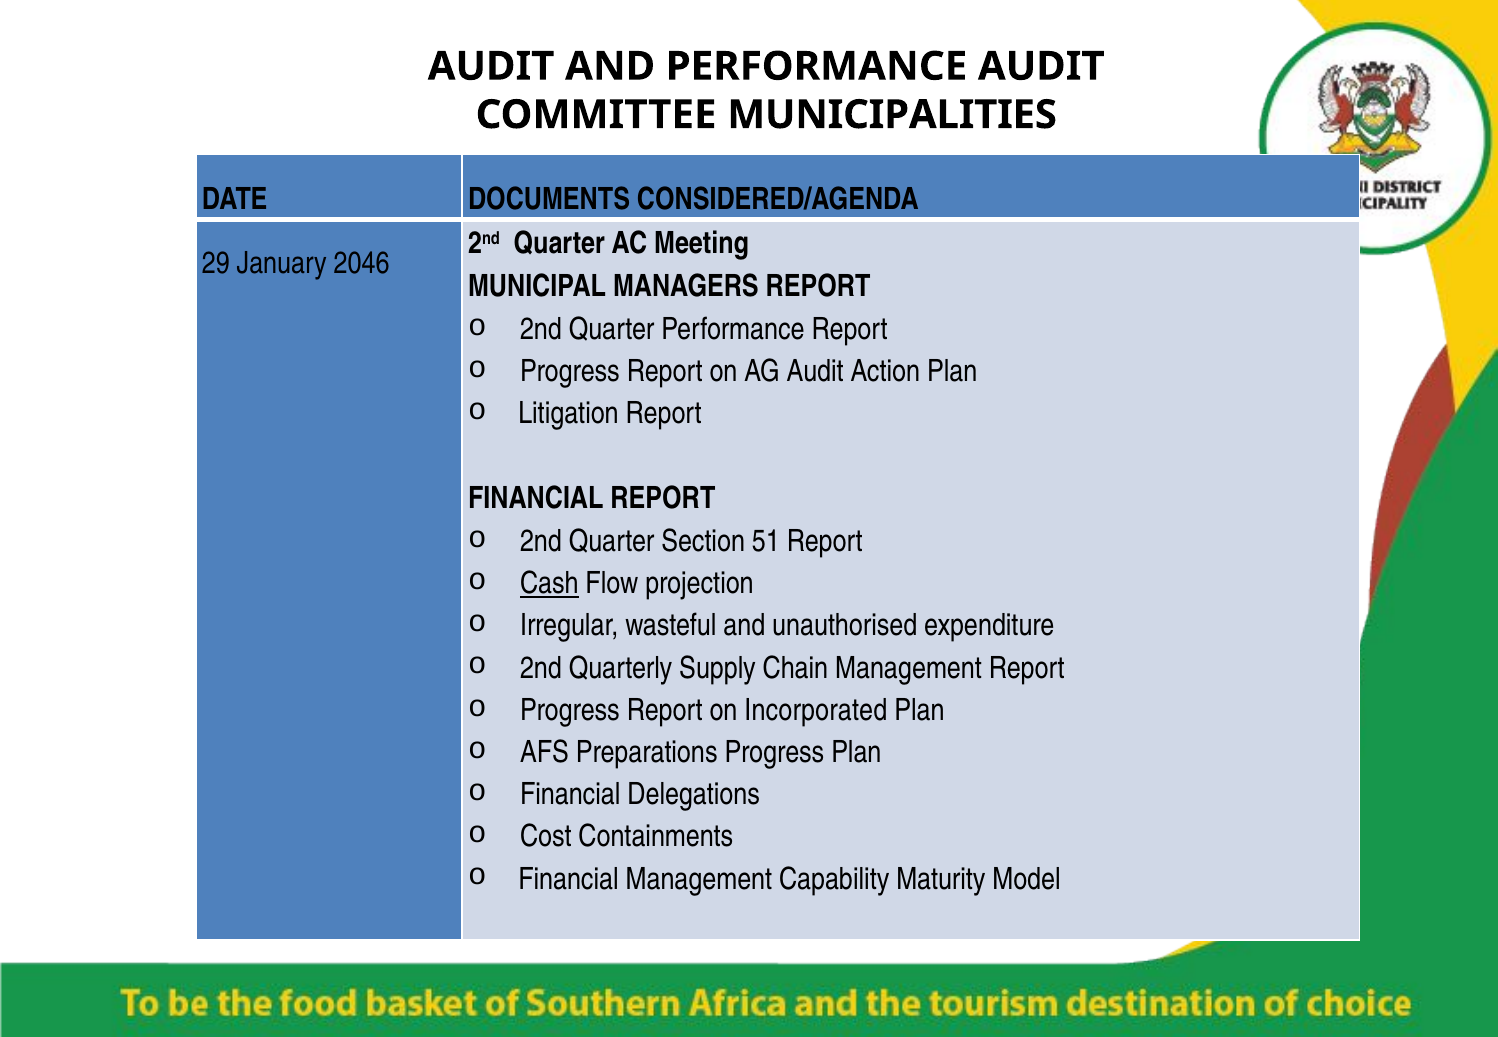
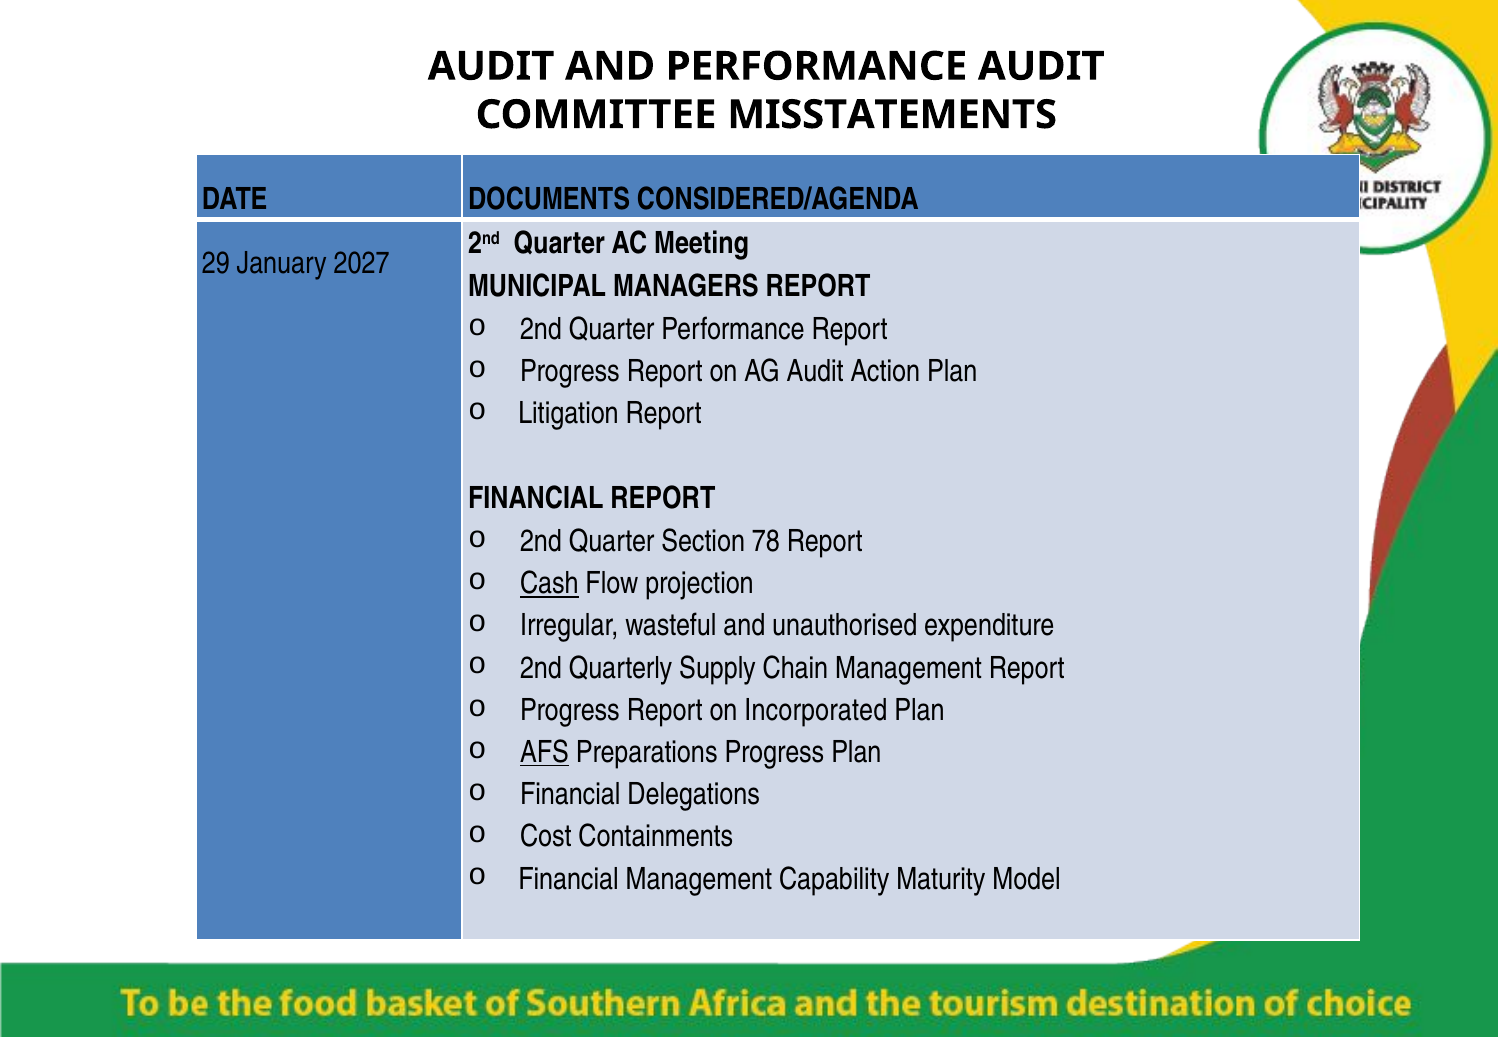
MUNICIPALITIES: MUNICIPALITIES -> MISSTATEMENTS (892, 115)
2046: 2046 -> 2027 (362, 264)
51: 51 -> 78 (766, 541)
AFS underline: none -> present (545, 752)
